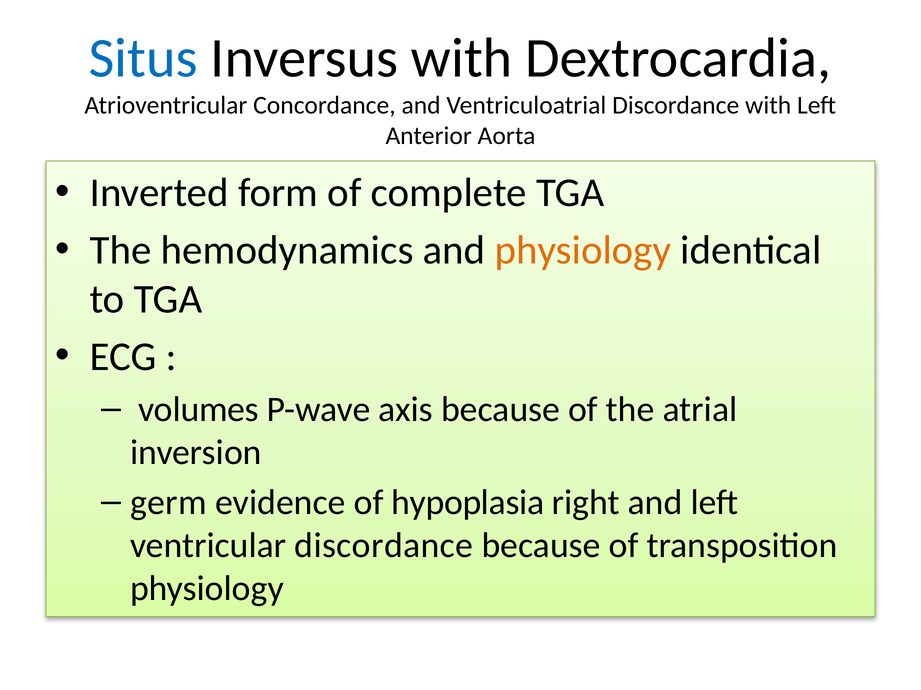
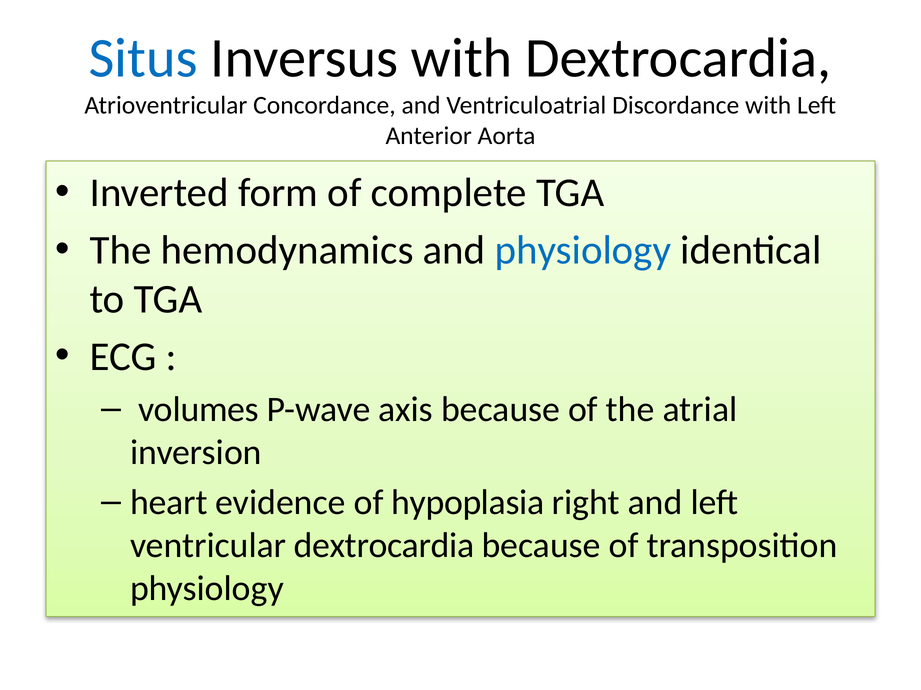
physiology colour: orange -> blue (583, 251)
germ: germ -> heart (169, 503)
ventricular discordance: discordance -> dextrocardia (384, 546)
